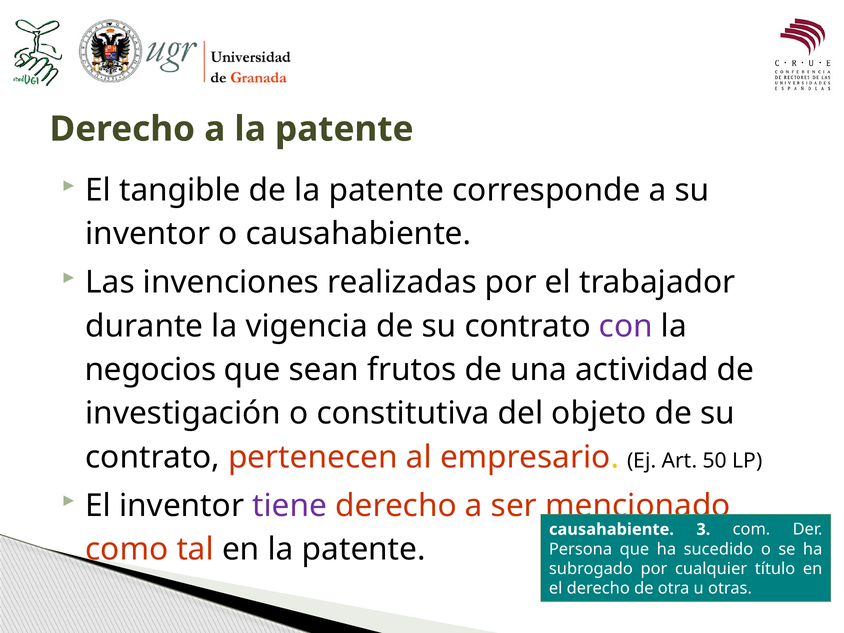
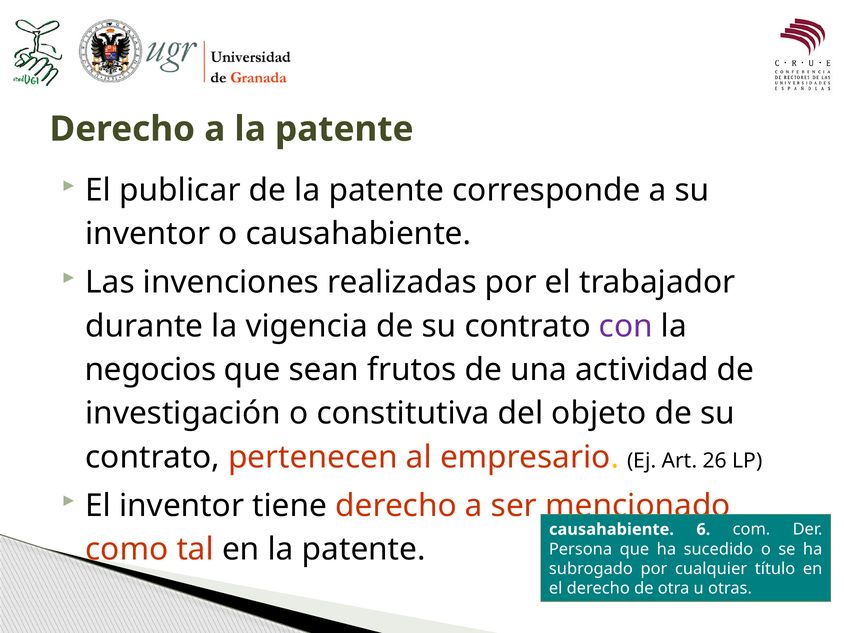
tangible: tangible -> publicar (180, 190)
50: 50 -> 26 (715, 461)
tiene colour: purple -> black (290, 506)
3: 3 -> 6 (703, 529)
